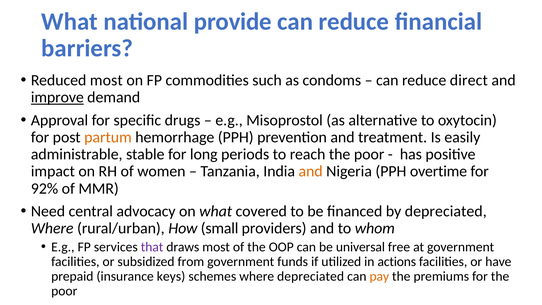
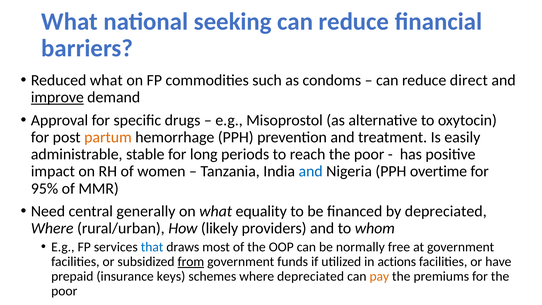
provide: provide -> seeking (233, 21)
Reduced most: most -> what (106, 80)
and colour: orange -> blue (311, 171)
92%: 92% -> 95% (45, 188)
advocacy: advocacy -> generally (146, 211)
covered: covered -> equality (261, 211)
small: small -> likely (220, 228)
that colour: purple -> blue (152, 247)
universal: universal -> normally (360, 247)
from underline: none -> present (191, 262)
